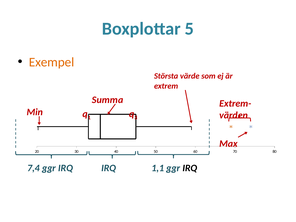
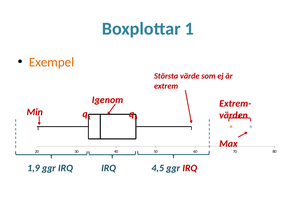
Boxplottar 5: 5 -> 1 (189, 29)
Summa: Summa -> Igenom (108, 100)
7,4: 7,4 -> 1,9 (33, 168)
1,1: 1,1 -> 4,5 (158, 168)
IRQ colour: black -> red (190, 168)
